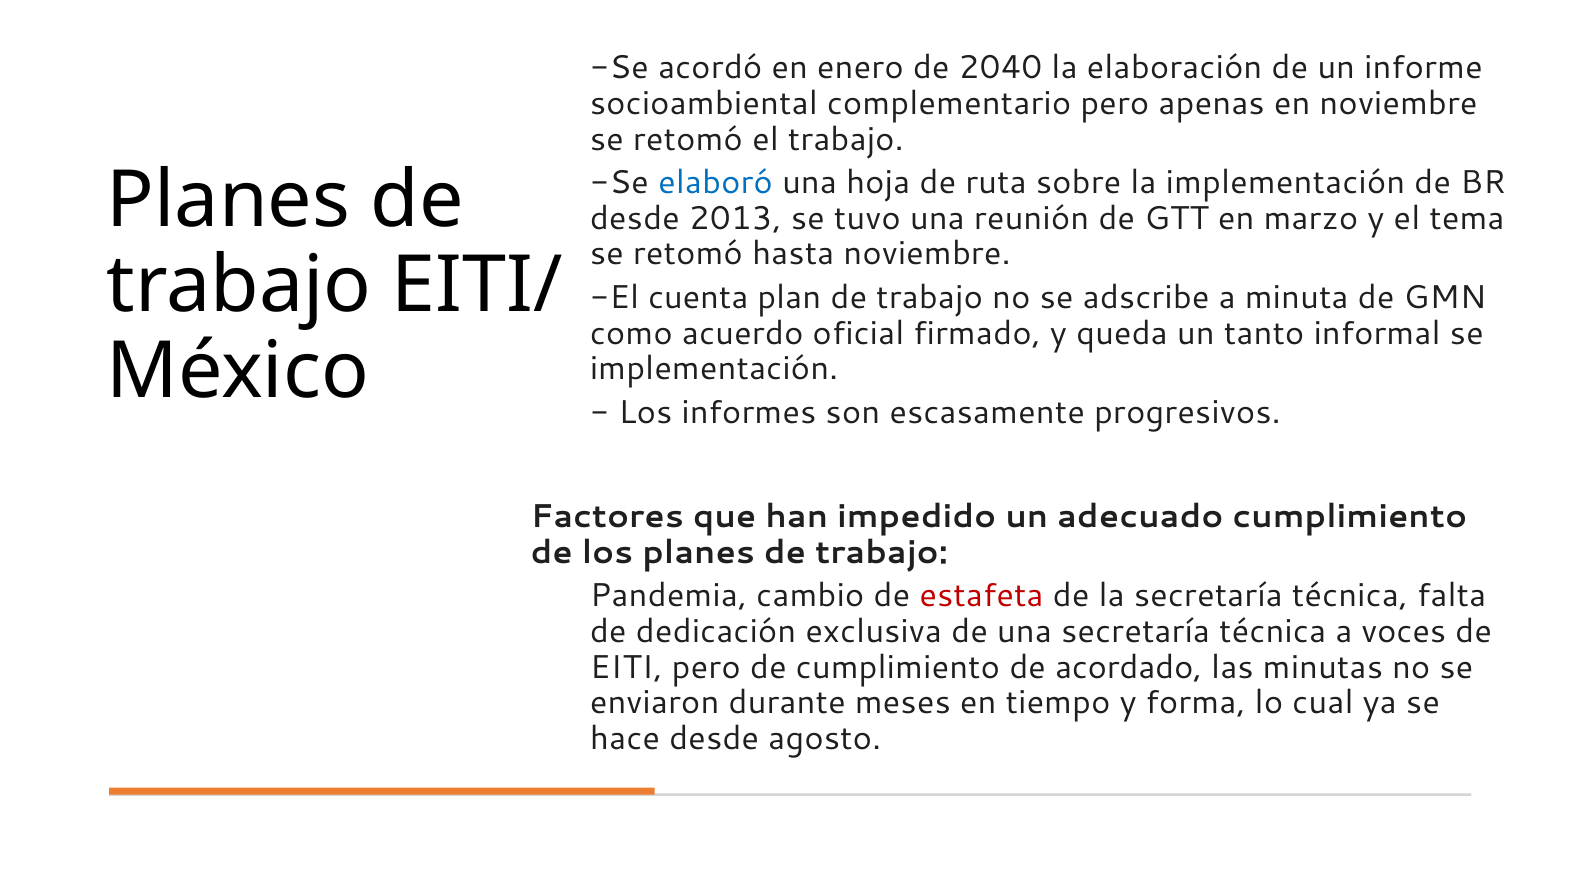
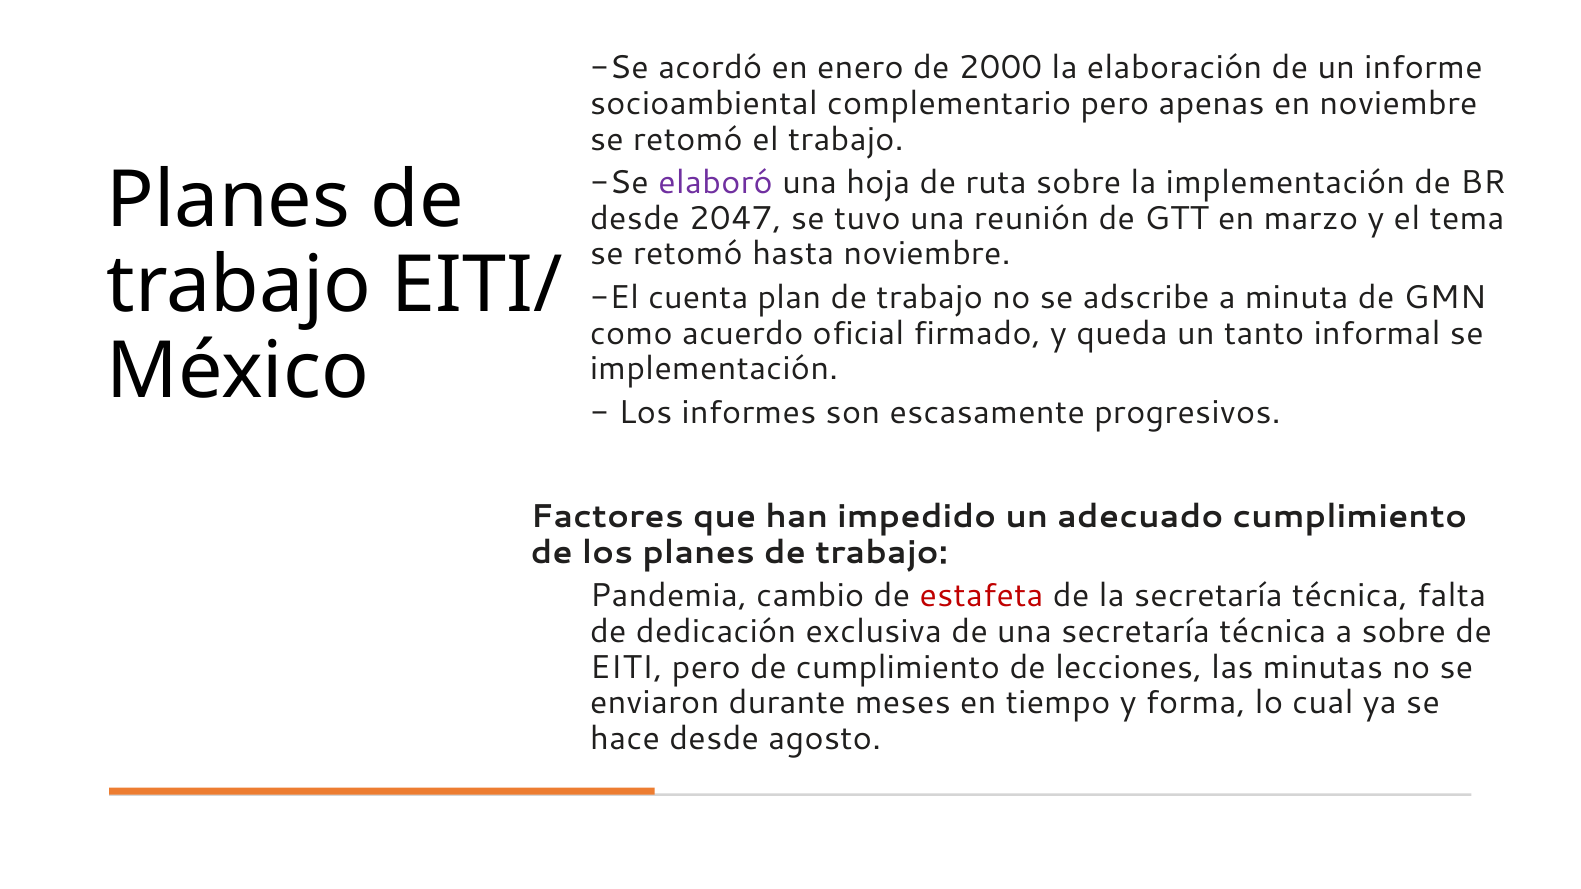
2040: 2040 -> 2000 (1001, 68)
elaboró colour: blue -> purple (715, 183)
2013: 2013 -> 2047 (735, 219)
a voces: voces -> sobre (1404, 632)
acordado: acordado -> lecciones (1129, 667)
